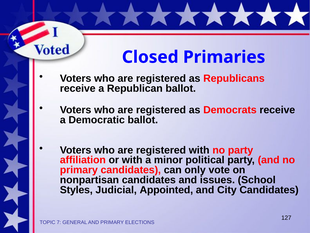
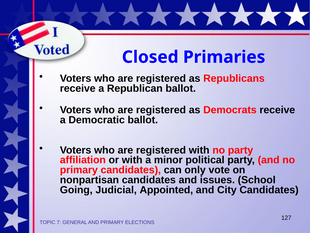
Styles: Styles -> Going (76, 189)
